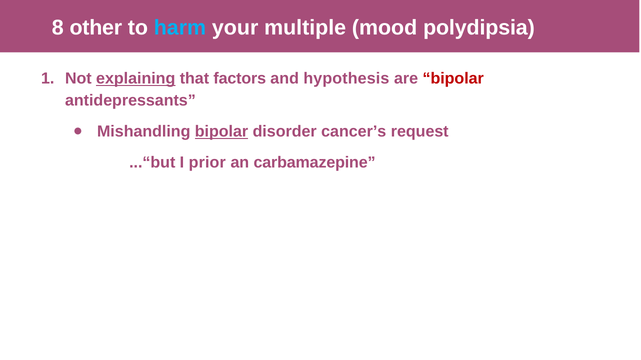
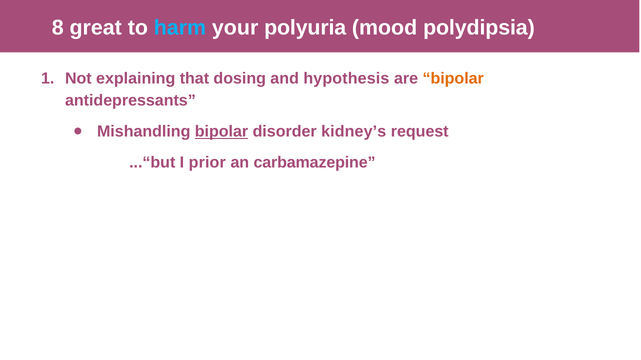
other: other -> great (96, 28)
multiple: multiple -> polyuria (305, 28)
explaining underline: present -> none (136, 79)
factors: factors -> dosing (240, 79)
bipolar colour: red -> orange (453, 79)
cancer’s: cancer’s -> kidney’s (354, 132)
